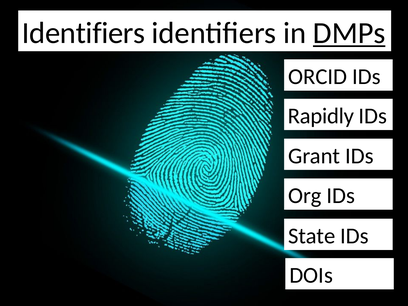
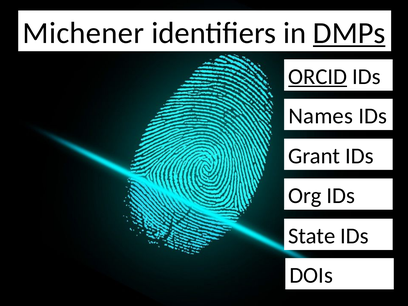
Identifiers: Identifiers -> Michener (83, 33)
ORCID underline: none -> present (318, 77)
Rapidly: Rapidly -> Names (321, 116)
